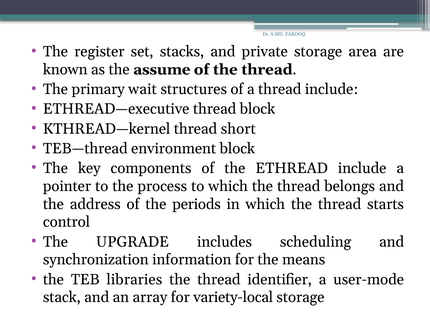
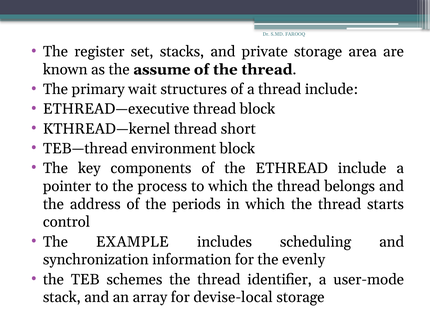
UPGRADE: UPGRADE -> EXAMPLE (132, 241)
means: means -> evenly (304, 259)
libraries: libraries -> schemes (134, 279)
variety-local: variety-local -> devise-local (233, 297)
